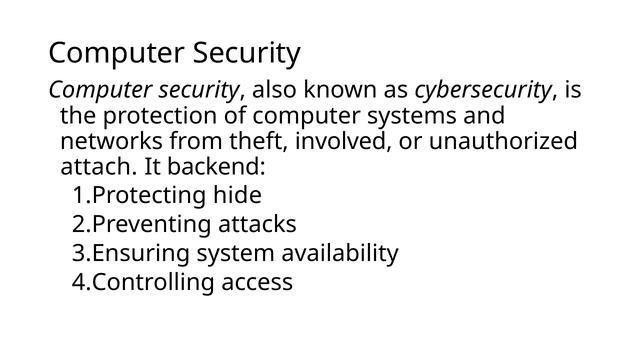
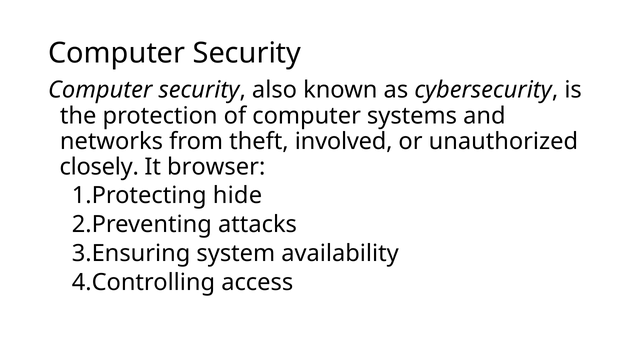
attach: attach -> closely (99, 167)
backend: backend -> browser (216, 167)
